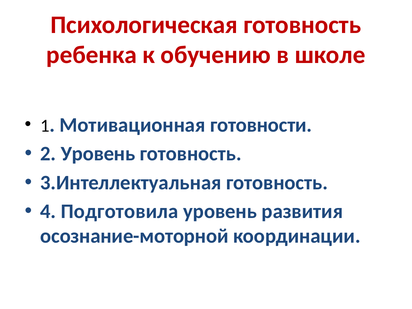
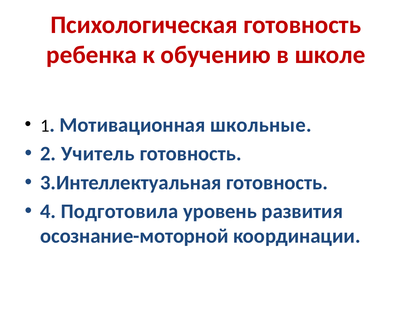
готовности: готовности -> школьные (261, 125)
2 Уровень: Уровень -> Учитель (98, 154)
